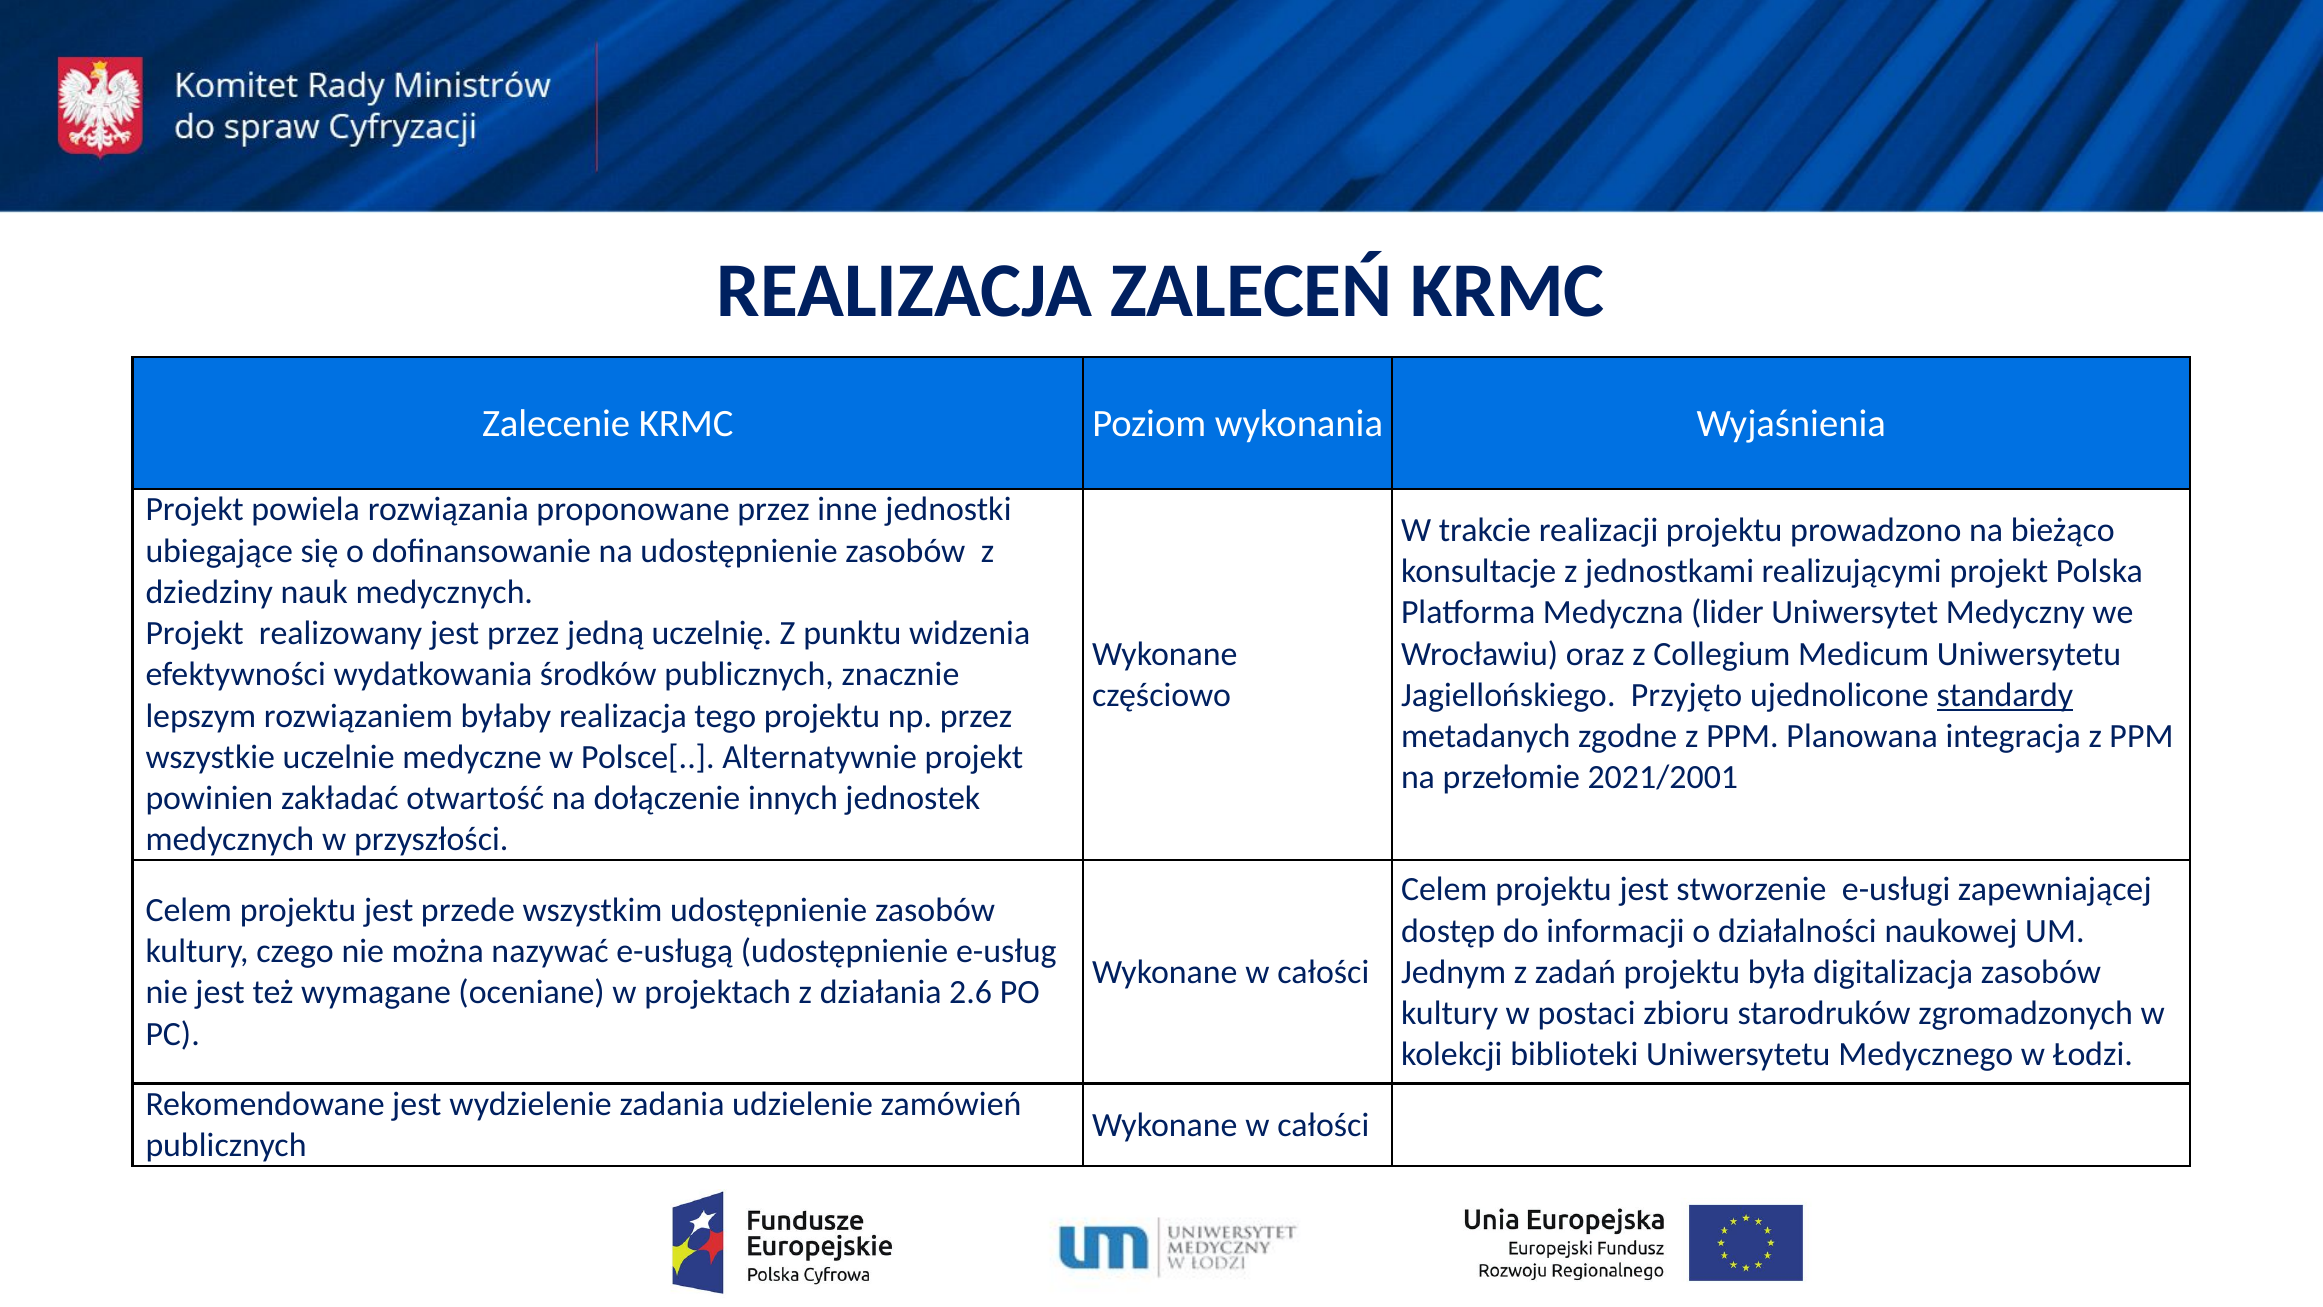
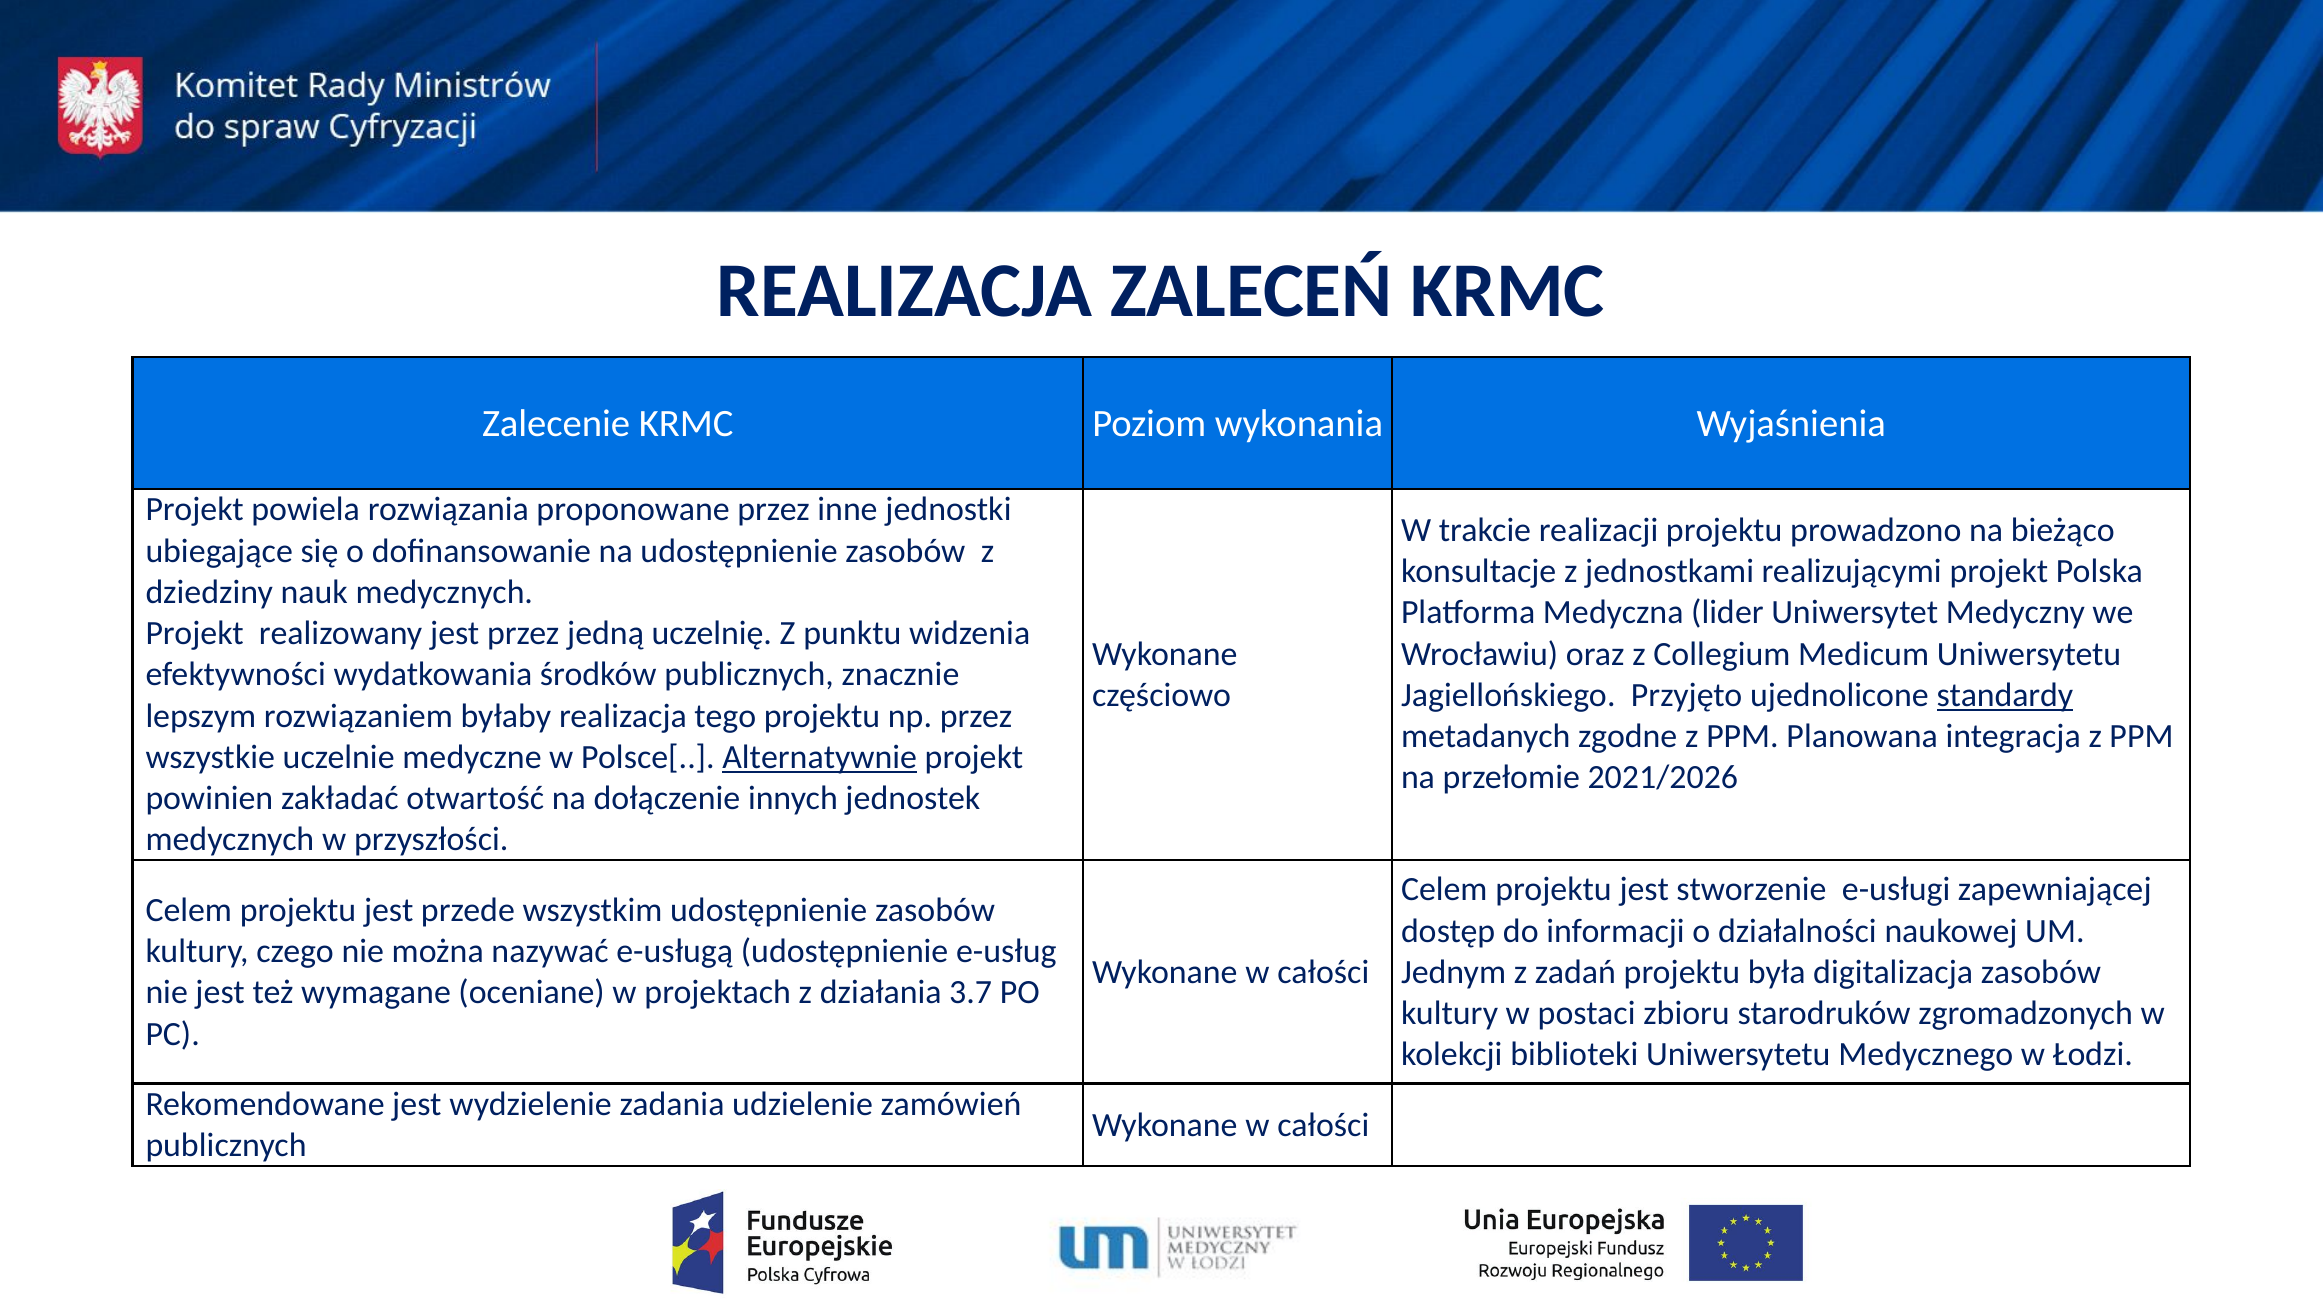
Alternatywnie underline: none -> present (820, 757)
2021/2001: 2021/2001 -> 2021/2026 (1663, 778)
2.6: 2.6 -> 3.7 (971, 992)
